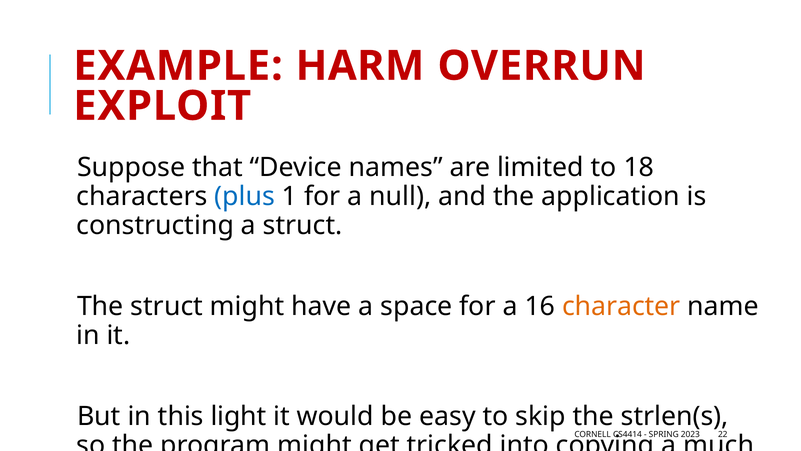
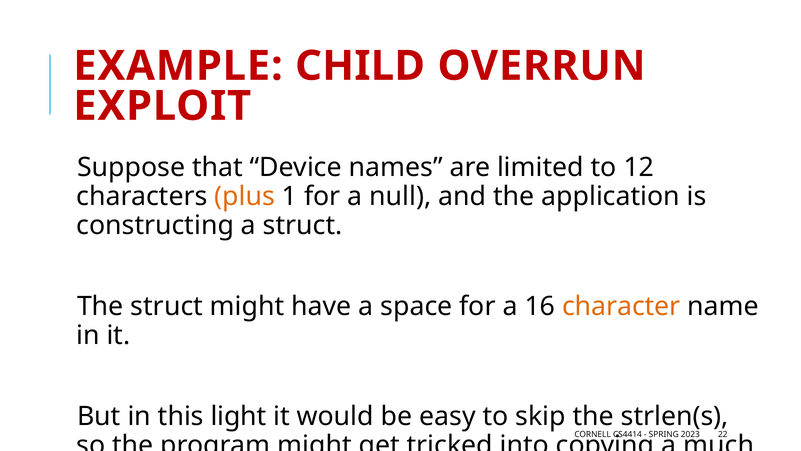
HARM: HARM -> CHILD (360, 66)
18: 18 -> 12 (639, 167)
plus colour: blue -> orange (245, 196)
